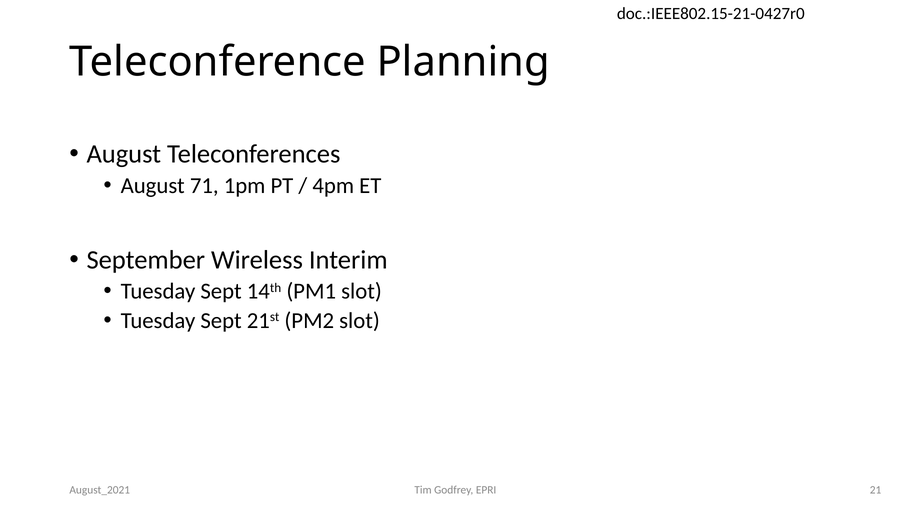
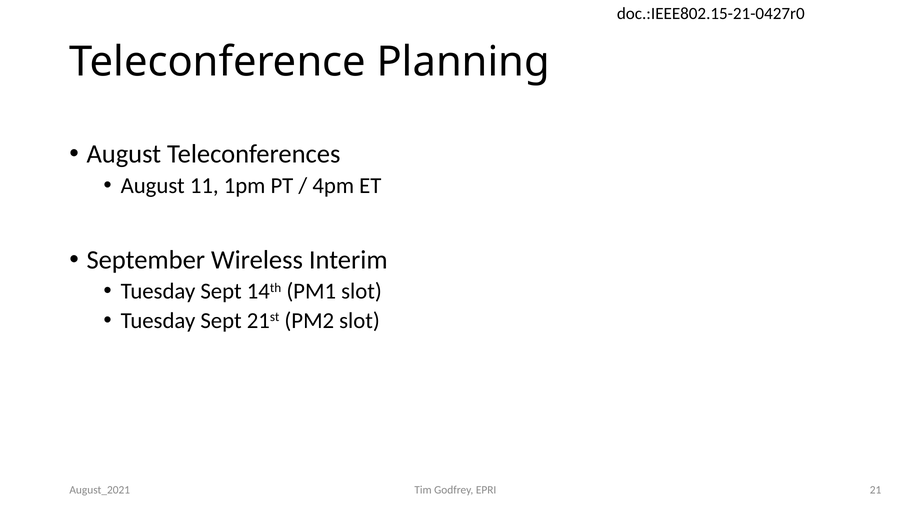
71: 71 -> 11 (204, 185)
